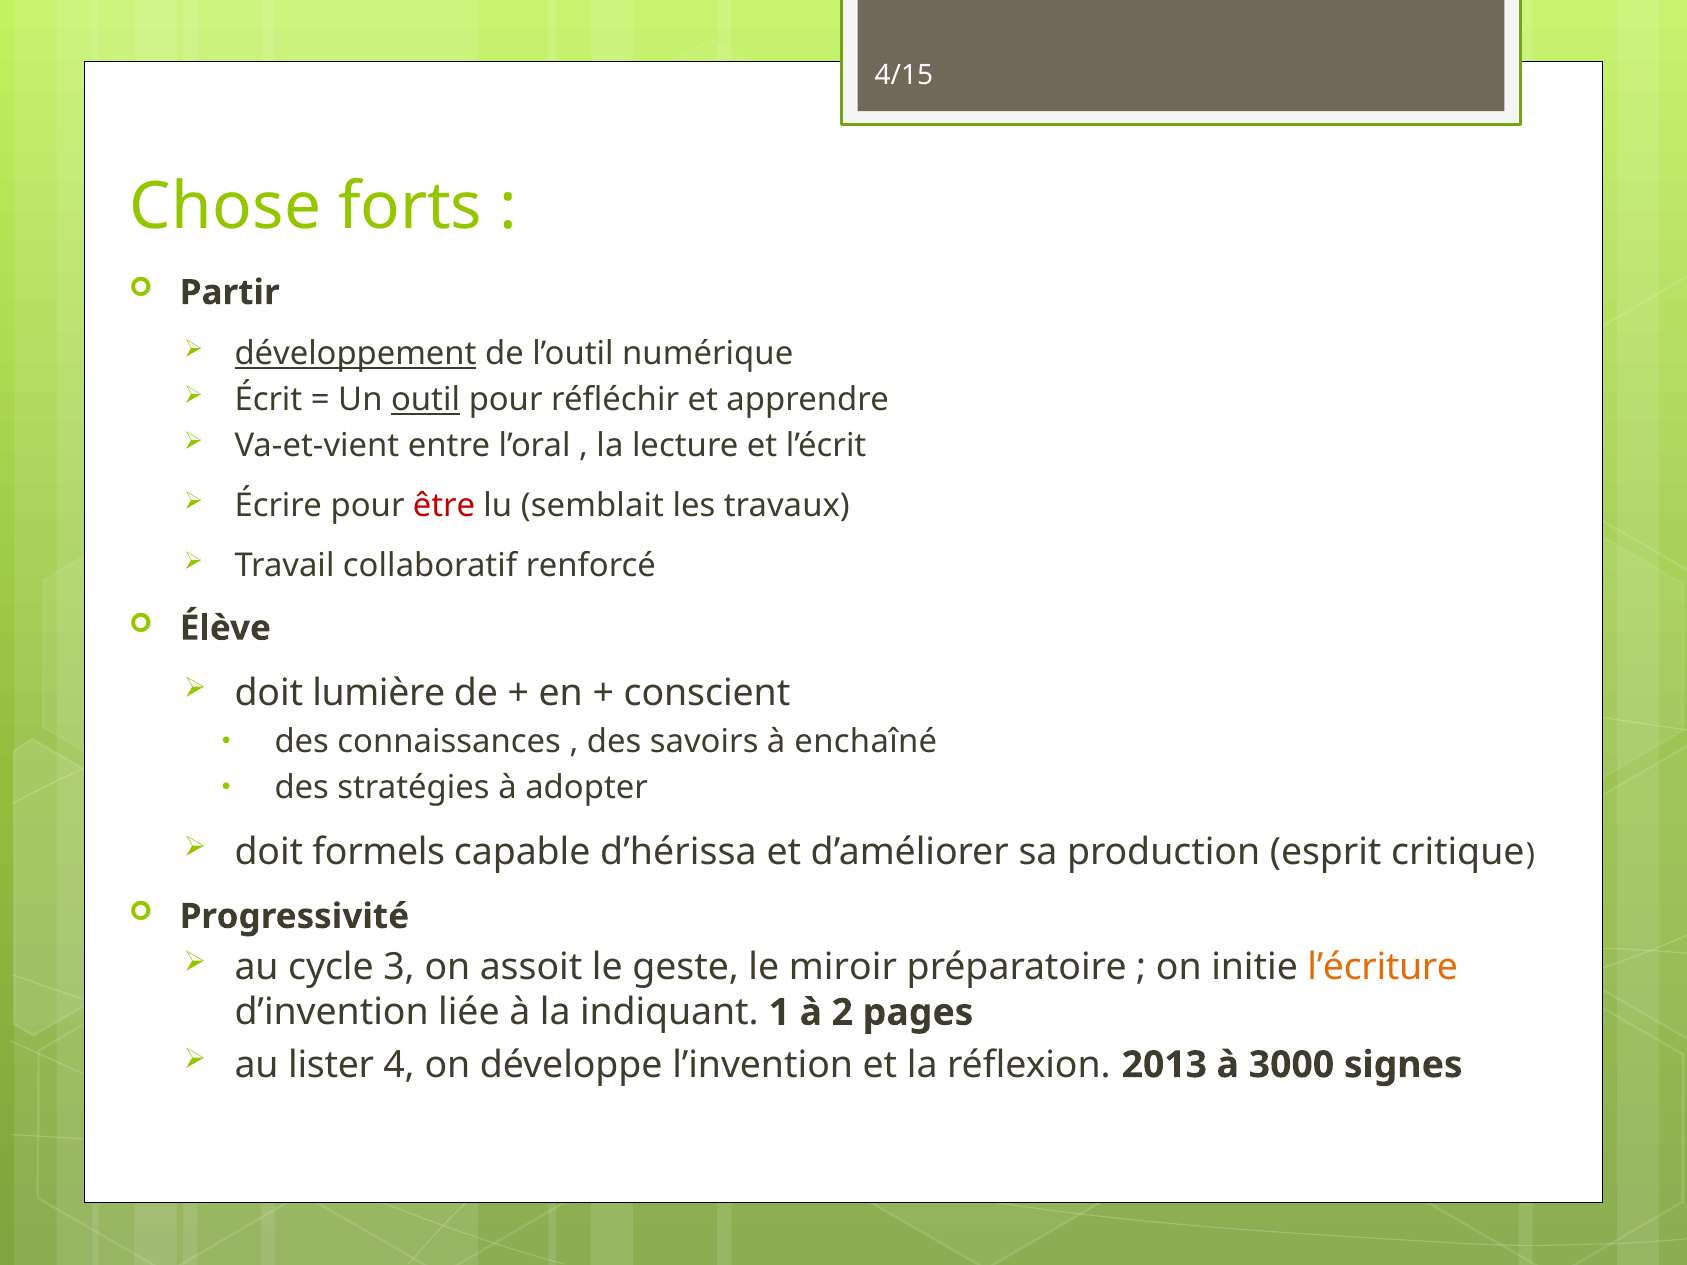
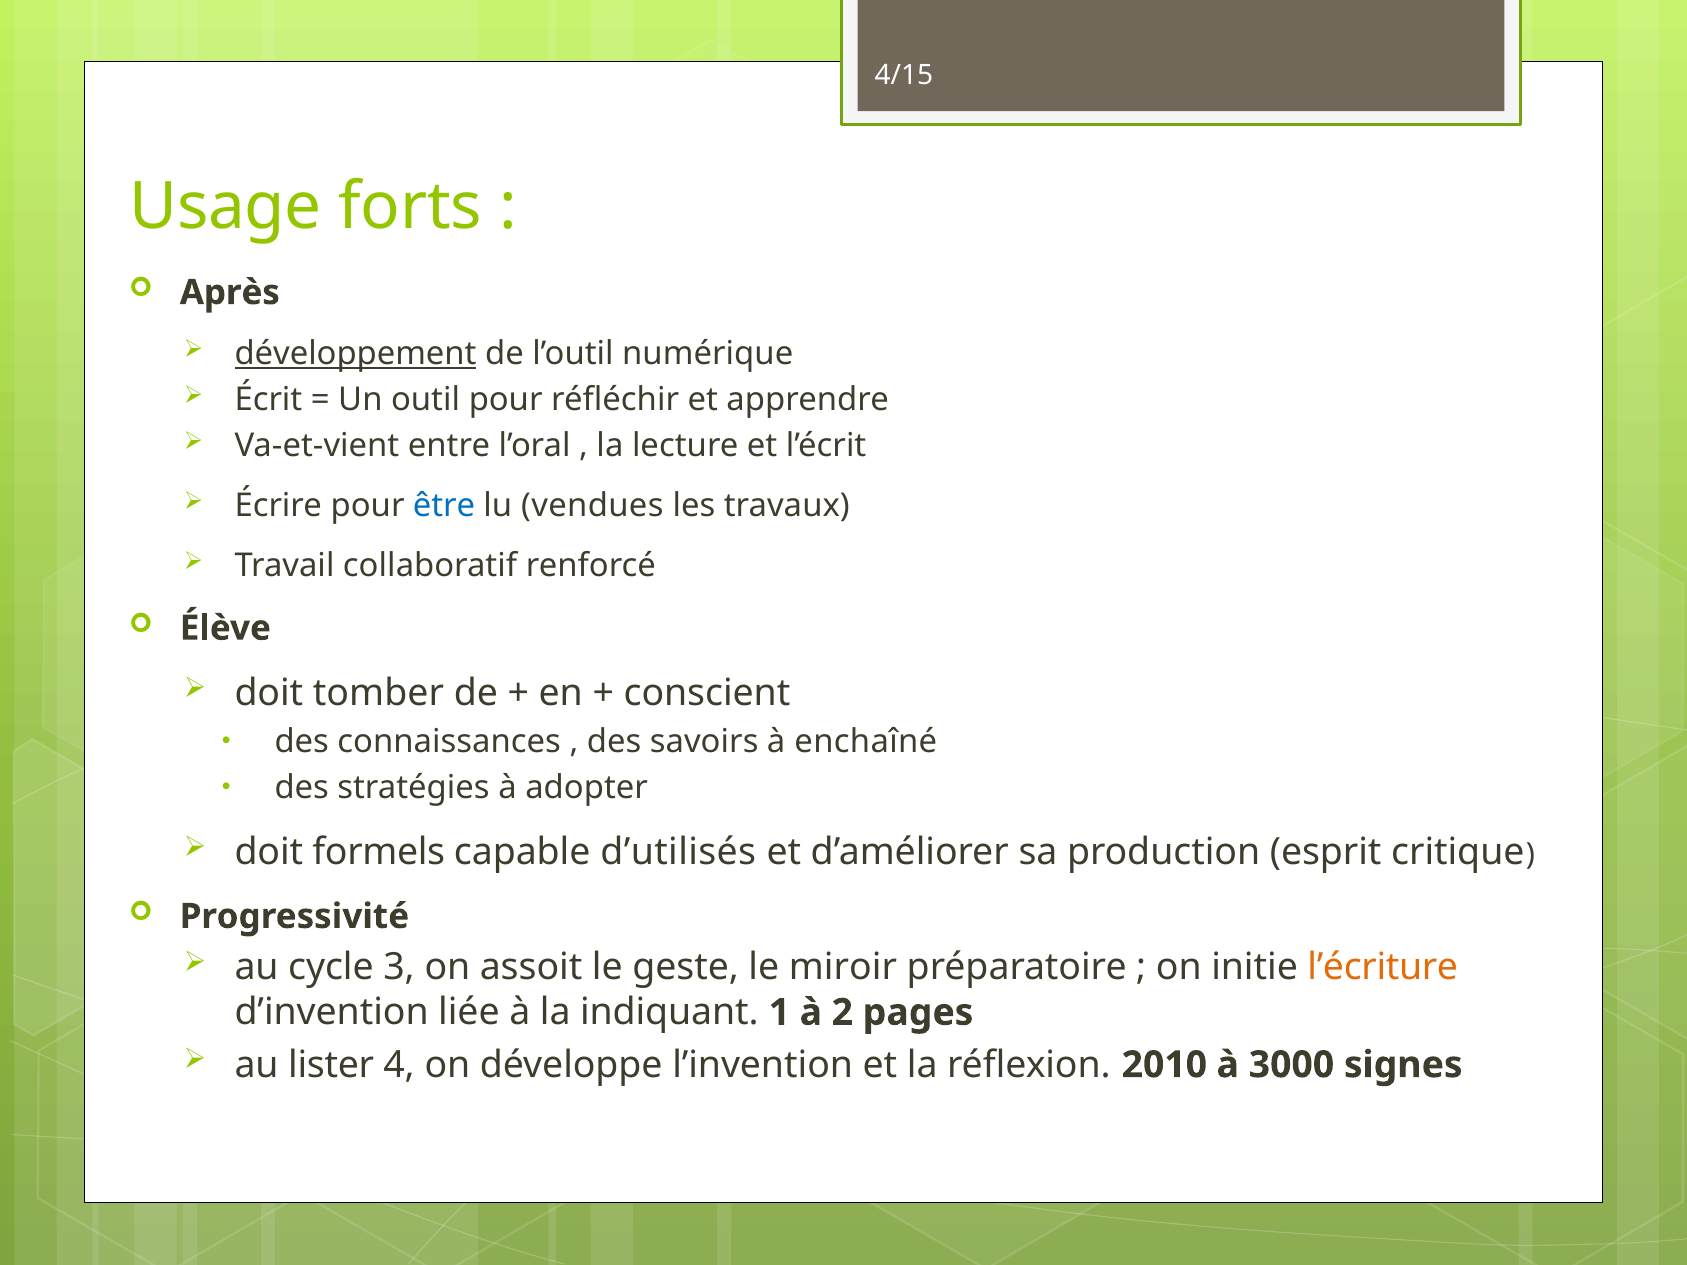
Chose: Chose -> Usage (226, 207)
Partir: Partir -> Après (230, 293)
outil underline: present -> none (426, 400)
être colour: red -> blue (444, 506)
semblait: semblait -> vendues (592, 506)
lumière: lumière -> tomber (379, 694)
d’hérissa: d’hérissa -> d’utilisés (678, 852)
2013: 2013 -> 2010 (1164, 1065)
